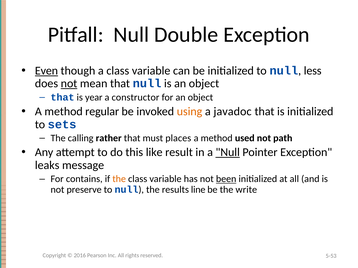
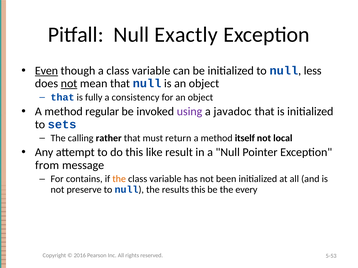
Double: Double -> Exactly (186, 35)
year: year -> fully (94, 98)
constructor: constructor -> consistency (136, 98)
using colour: orange -> purple (190, 112)
places: places -> return (178, 138)
used: used -> itself (245, 138)
path: path -> local (283, 138)
Null underline: present -> none (228, 153)
leaks: leaks -> from (47, 165)
been underline: present -> none (226, 179)
results line: line -> this (198, 190)
write: write -> every (246, 190)
